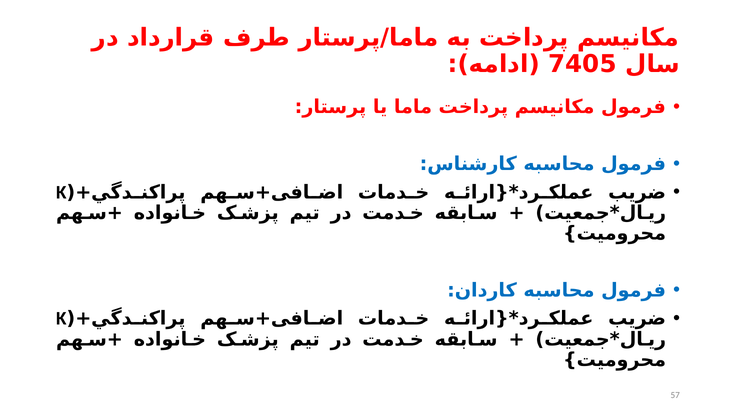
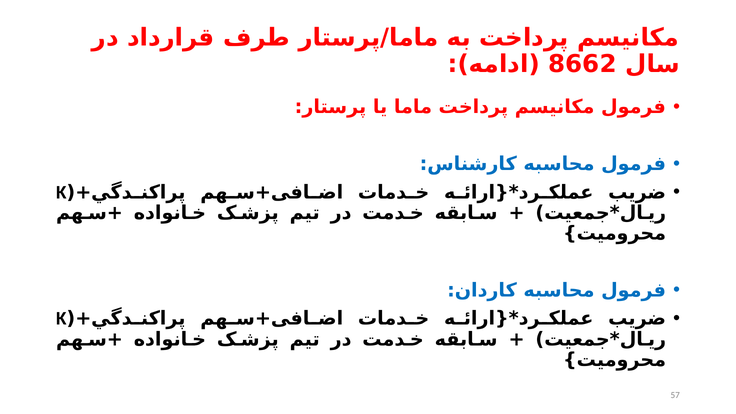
7405: 7405 -> 8662 (582, 64)
